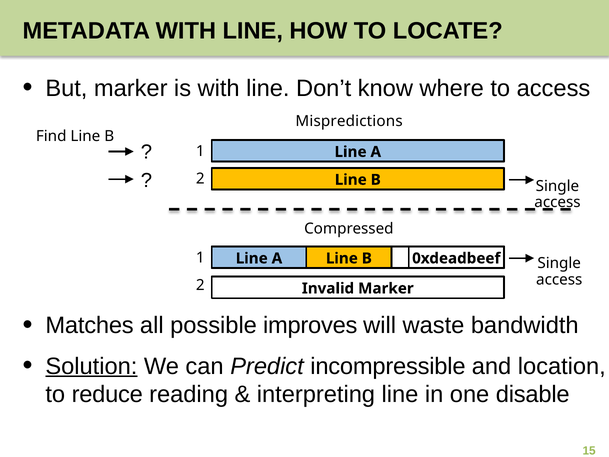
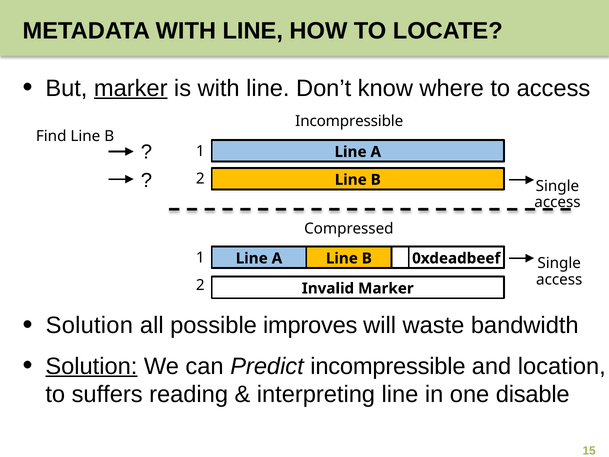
marker underline: none -> present (131, 88)
Mispredictions: Mispredictions -> Incompressible (349, 121)
Matches: Matches -> Solution (89, 325)
reduce: reduce -> suffers (107, 394)
